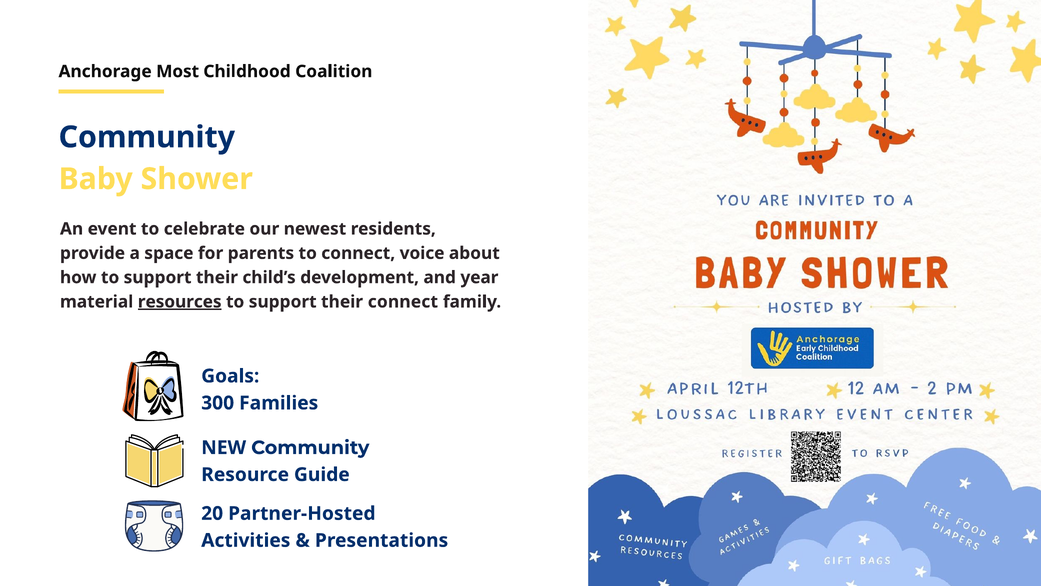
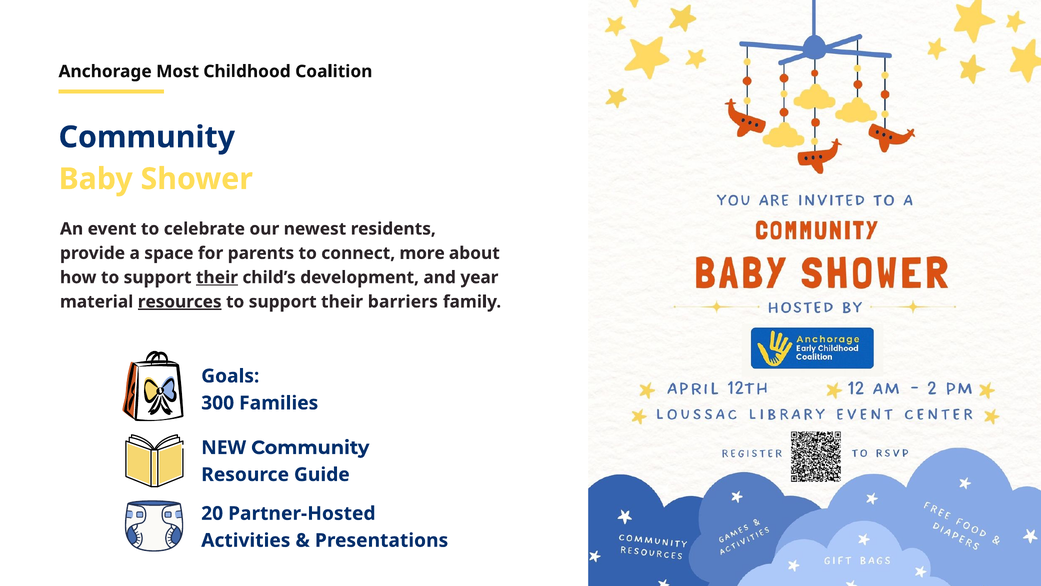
voice: voice -> more (422, 253)
their underline: none -> present (217, 277)
their connect: connect -> barriers (403, 302)
